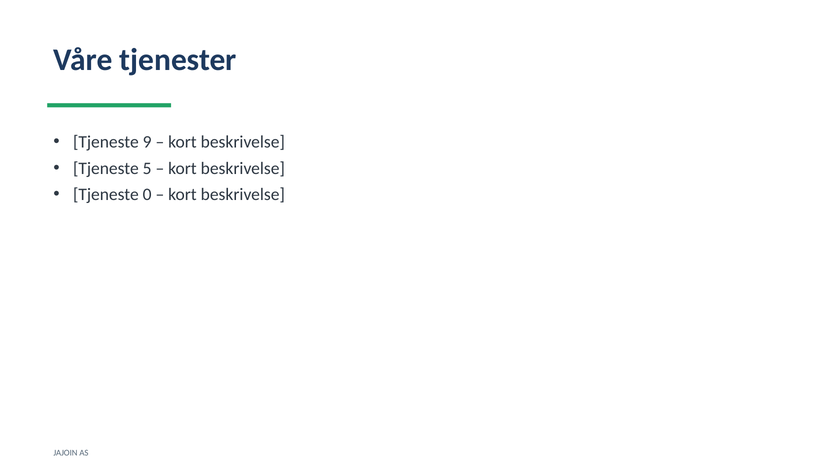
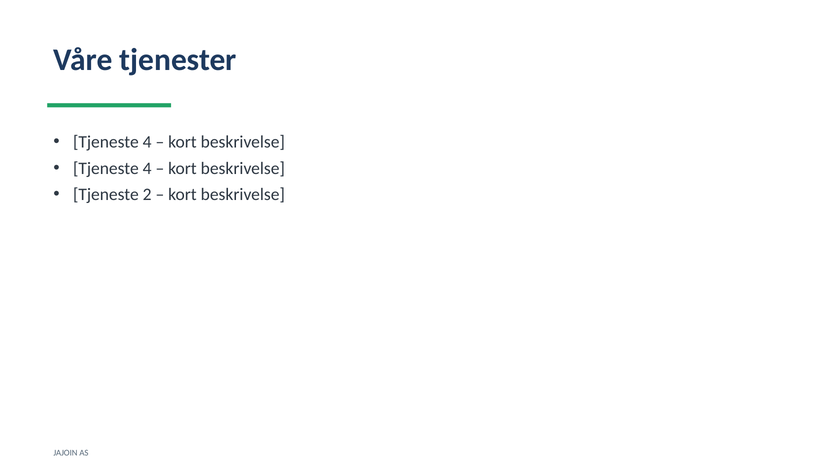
9: 9 -> 4 (147, 142)
5: 5 -> 4 (147, 168)
0: 0 -> 2 (147, 195)
